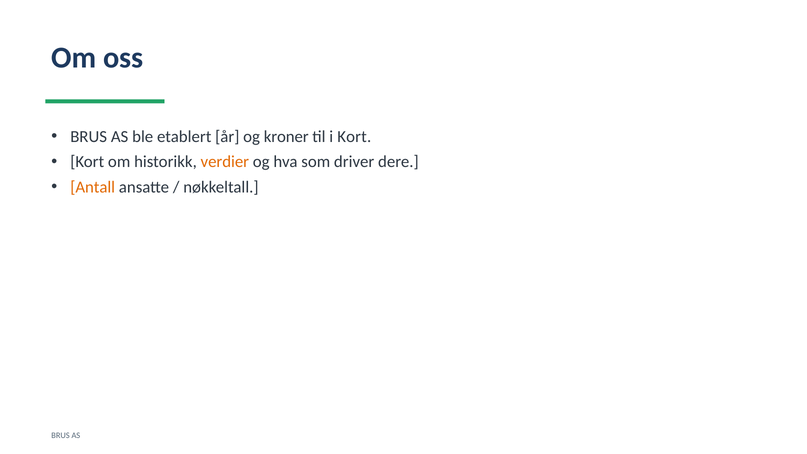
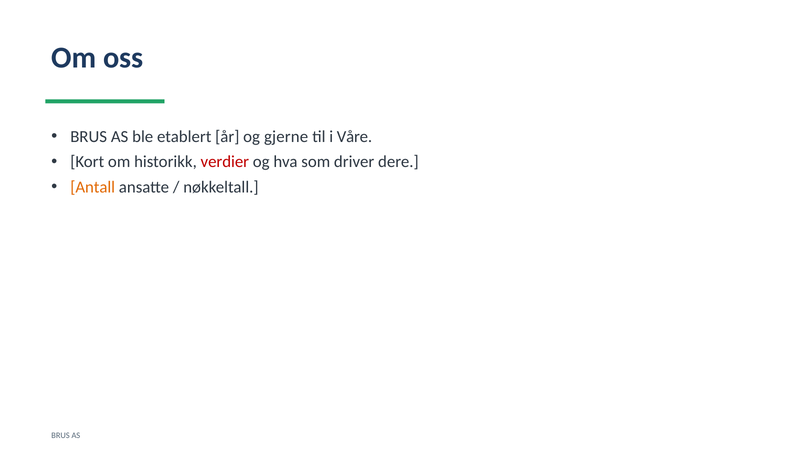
kroner: kroner -> gjerne (286, 137)
i Kort: Kort -> Våre (354, 137)
verdier colour: orange -> red (225, 162)
